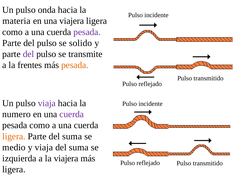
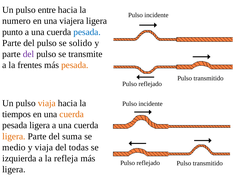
onda: onda -> entre (47, 10)
materia: materia -> numero (17, 21)
como: como -> punto (13, 32)
pesada colour: purple -> blue (87, 32)
viaja colour: purple -> orange (47, 103)
numero: numero -> tiempos (17, 114)
cuerda colour: purple -> orange (72, 114)
pesada como: como -> ligera (40, 125)
suma: suma -> todas (79, 147)
la viajera: viajera -> refleja (66, 158)
